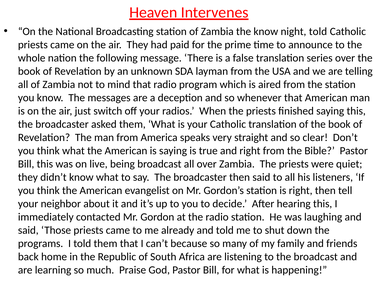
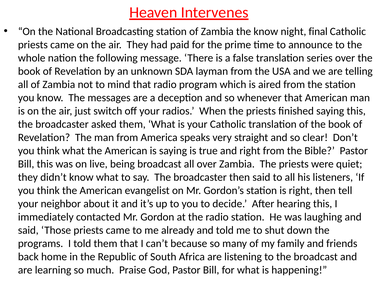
night told: told -> final (318, 31)
